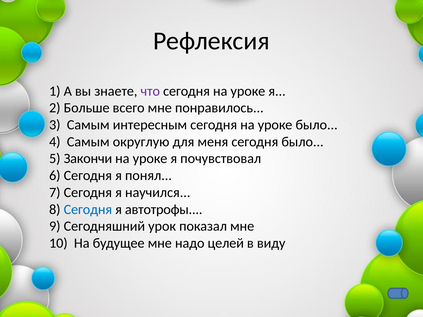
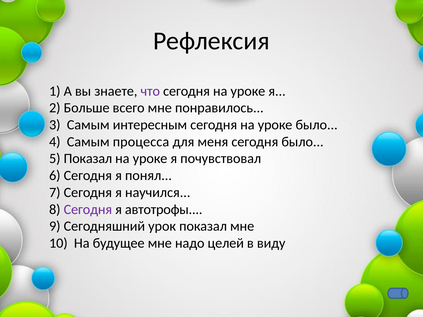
округлую: округлую -> процесса (141, 142)
5 Закончи: Закончи -> Показал (88, 159)
Сегодня colour: blue -> purple (88, 210)
